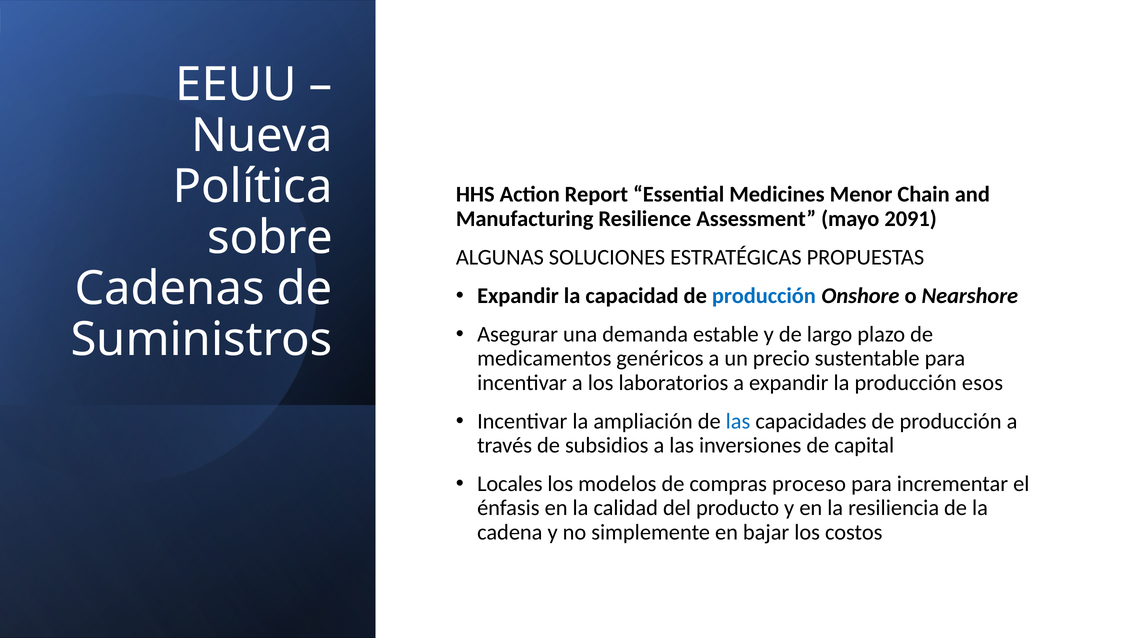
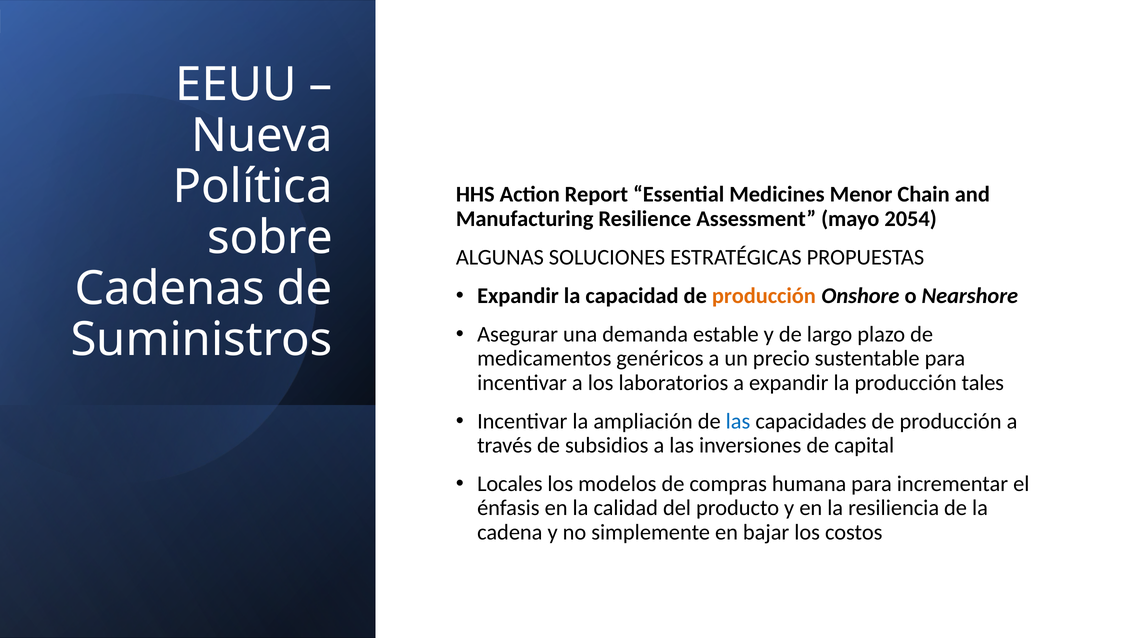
2091: 2091 -> 2054 (911, 219)
producción colour: blue -> orange (764, 296)
esos: esos -> tales (983, 383)
proceso: proceso -> humana (809, 484)
